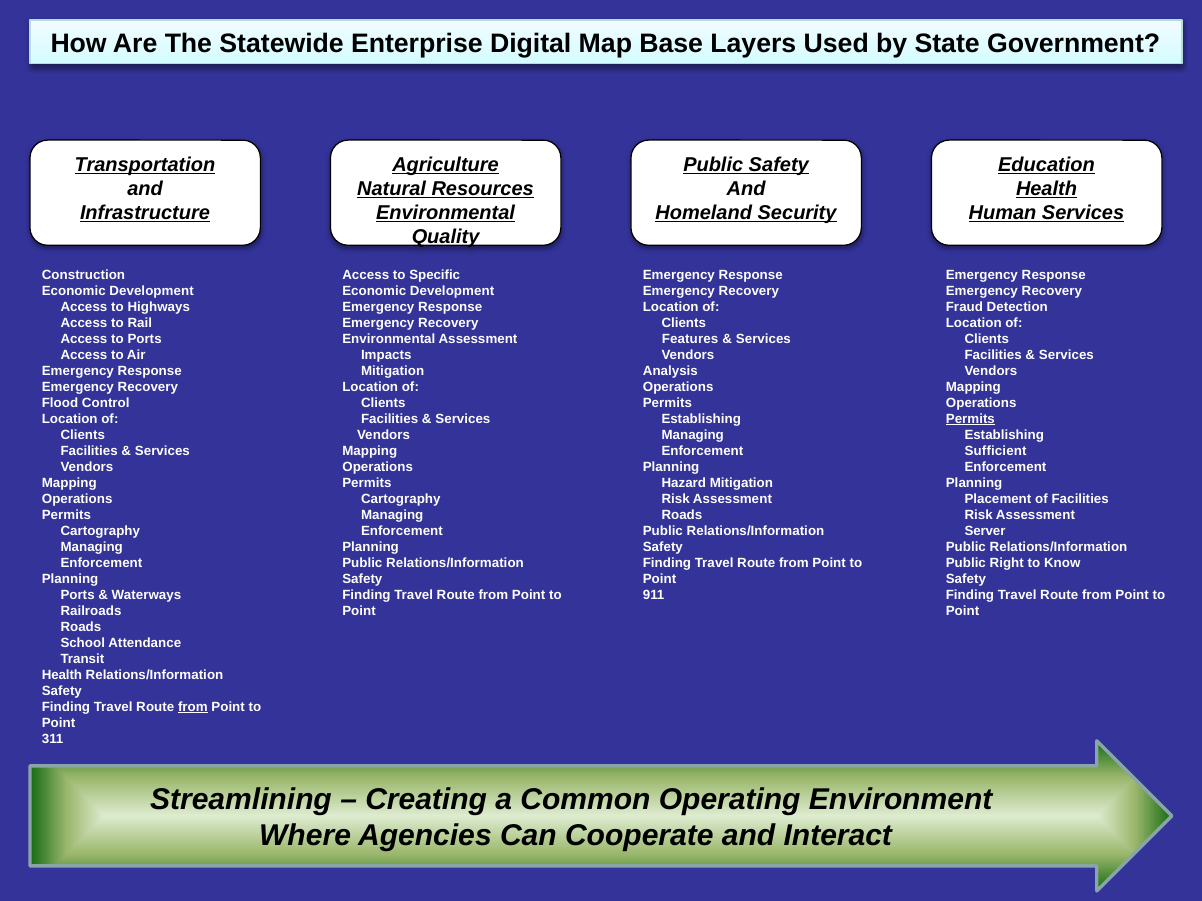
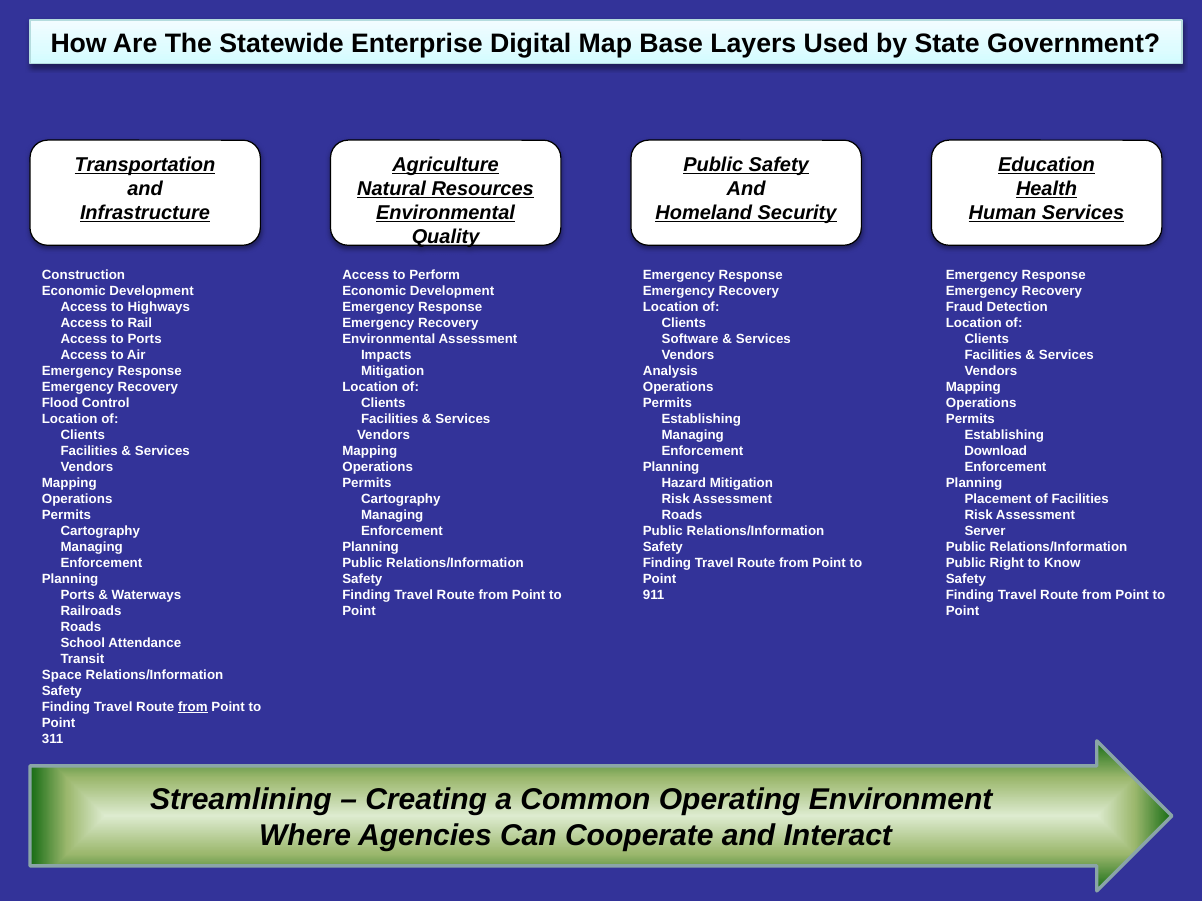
Specific: Specific -> Perform (435, 275)
Features: Features -> Software (690, 339)
Permits underline: present -> none (970, 419)
Sufficient: Sufficient -> Download (996, 451)
Health: Health -> Space (62, 675)
